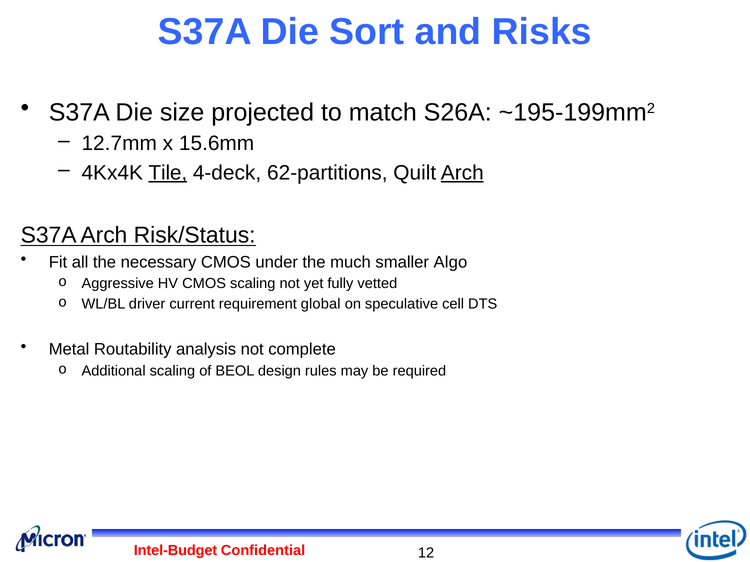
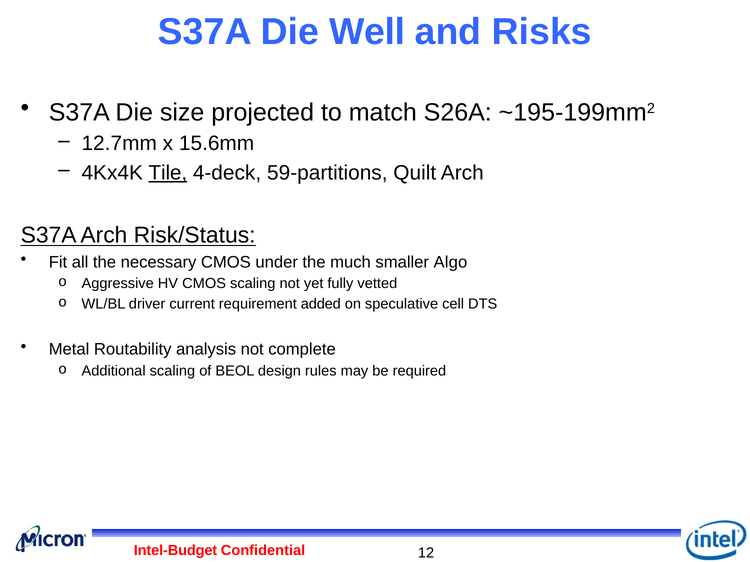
Sort: Sort -> Well (367, 32)
62-partitions: 62-partitions -> 59-partitions (327, 173)
Arch underline: present -> none (462, 173)
global: global -> added (321, 304)
